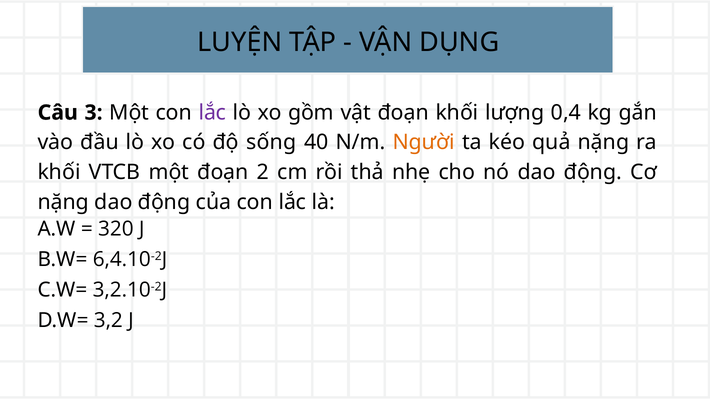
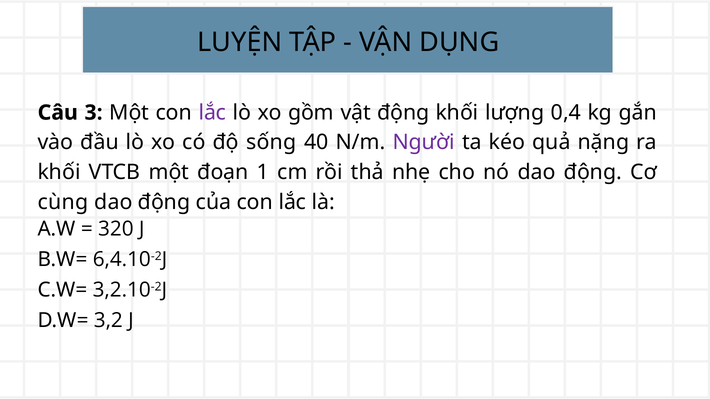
vật đoạn: đoạn -> động (403, 113)
Người colour: orange -> purple (424, 143)
2: 2 -> 1 (263, 172)
nặng: nặng -> cùng (63, 202)
